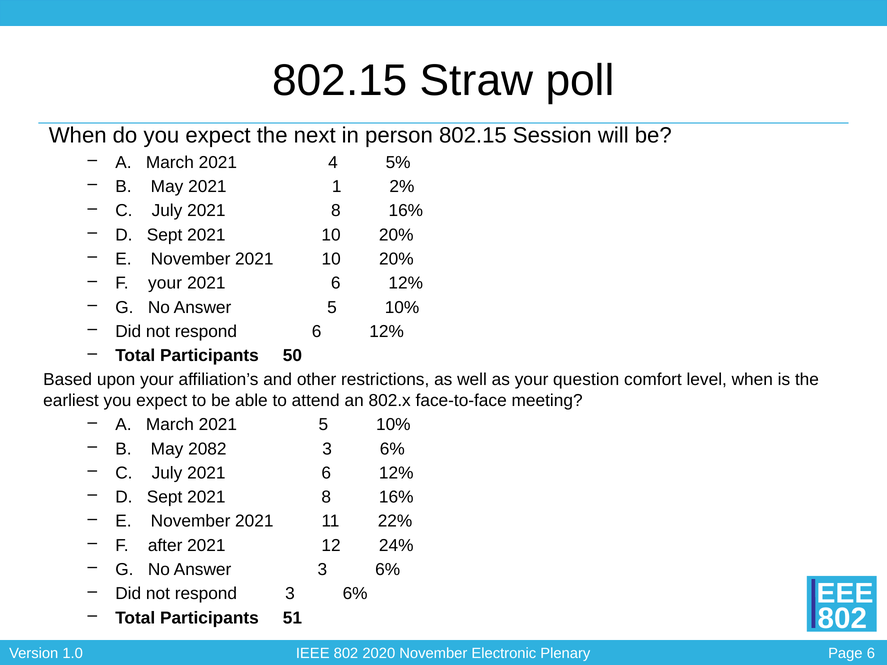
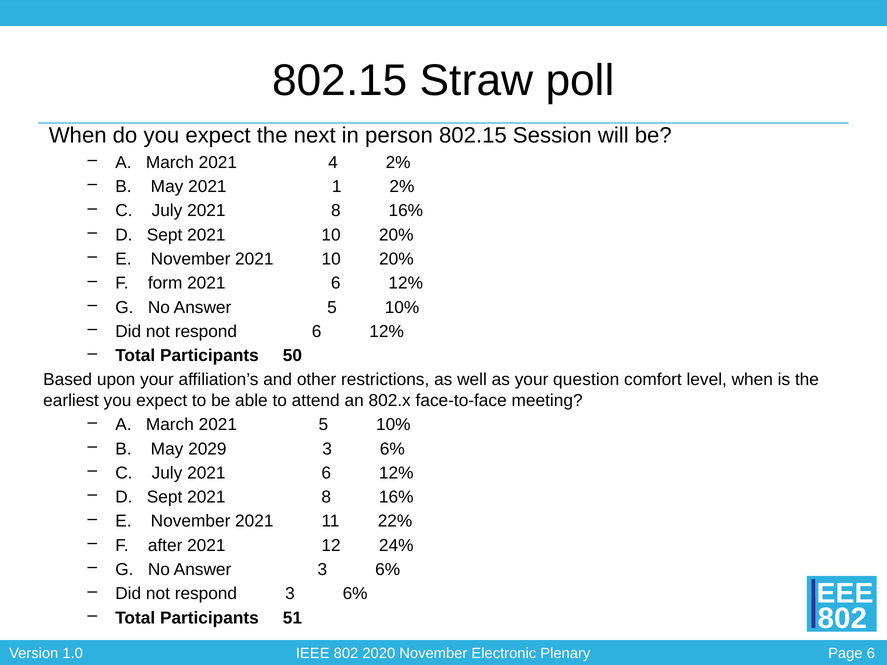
4 5%: 5% -> 2% (398, 162)
F your: your -> form (165, 283)
2082: 2082 -> 2029 (207, 449)
